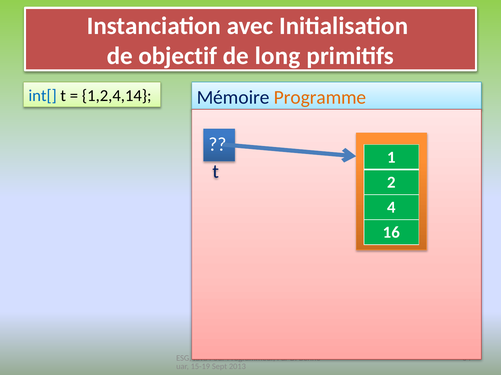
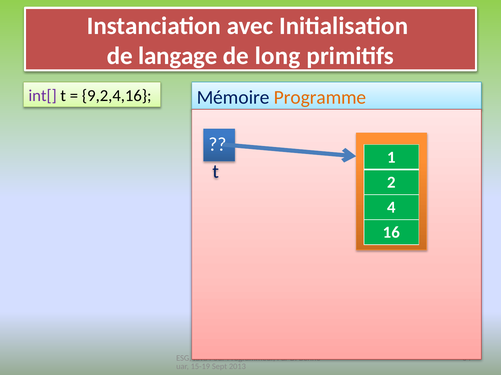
objectif: objectif -> langage (178, 56)
int[ colour: blue -> purple (43, 96)
1,2,4,14: 1,2,4,14 -> 9,2,4,16 (117, 96)
